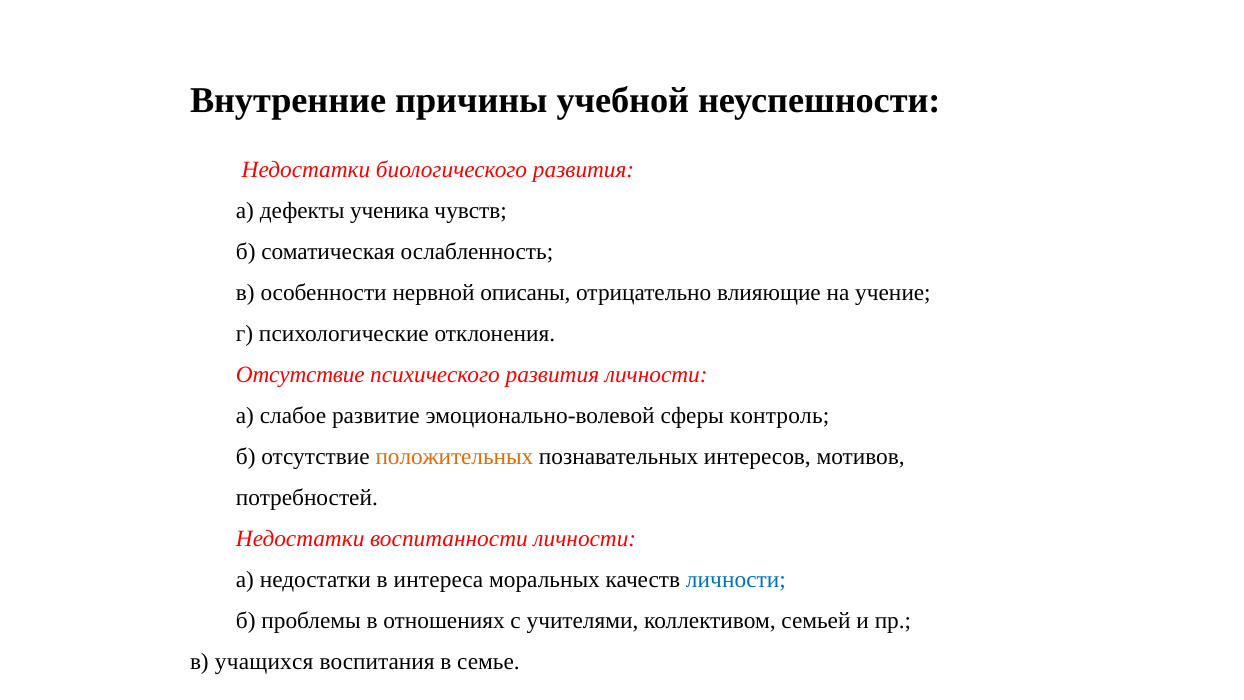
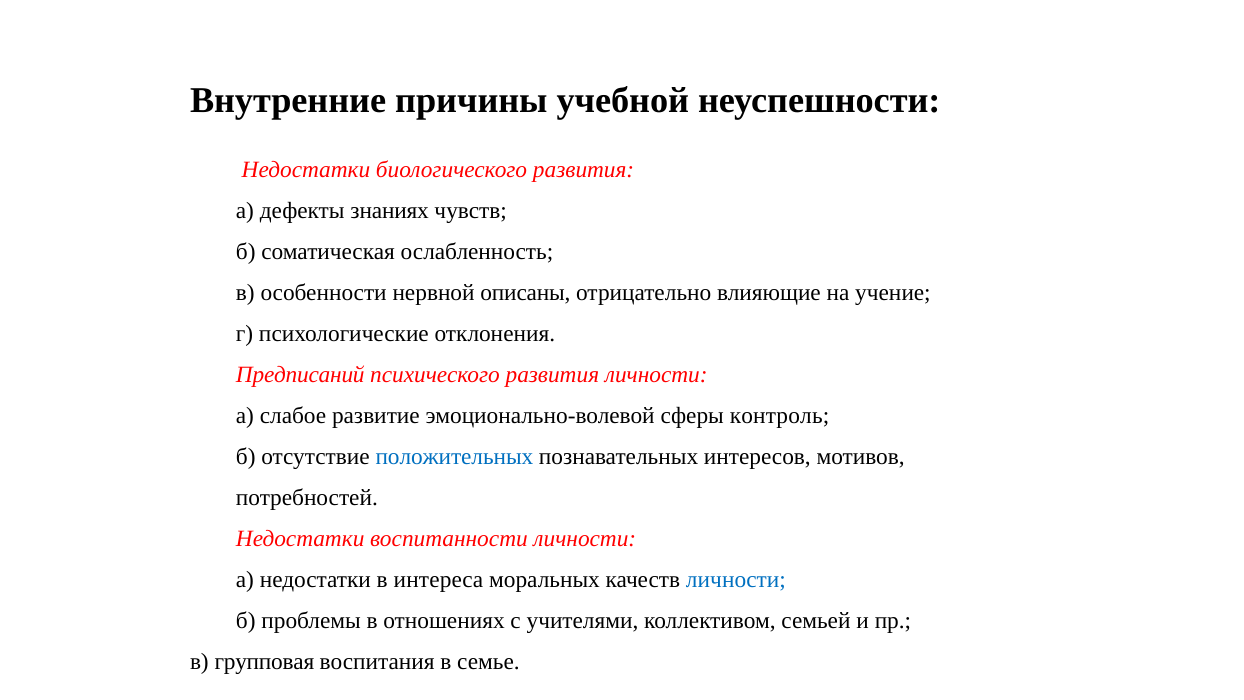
ученика: ученика -> знаниях (390, 211)
Отсутствие: Отсутствие -> Предписаний (300, 375)
положительных colour: orange -> blue (454, 457)
учащихся: учащихся -> групповая (264, 662)
